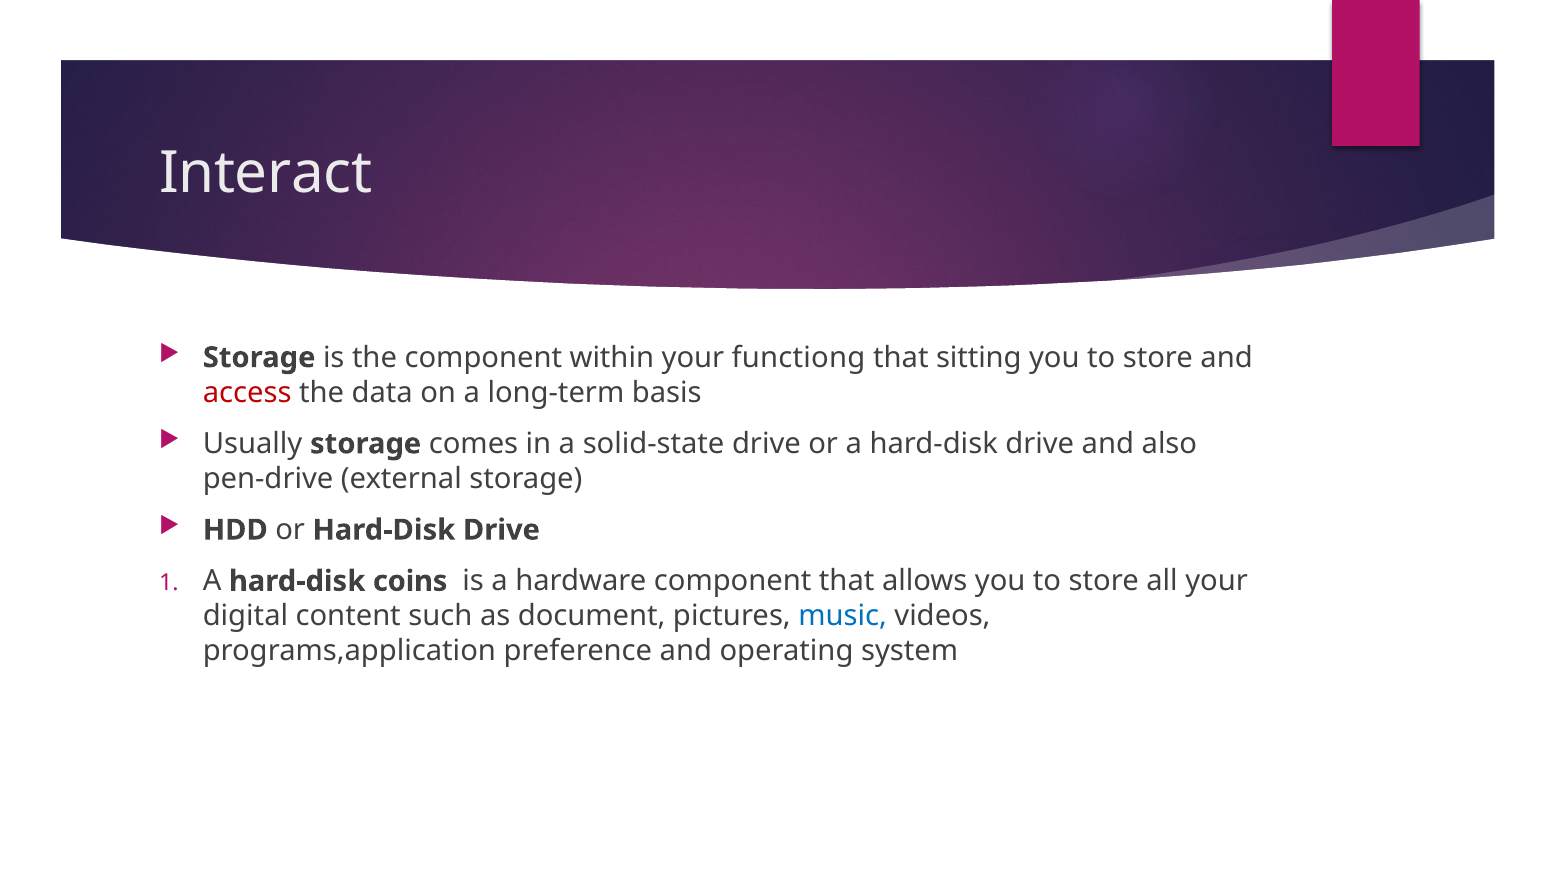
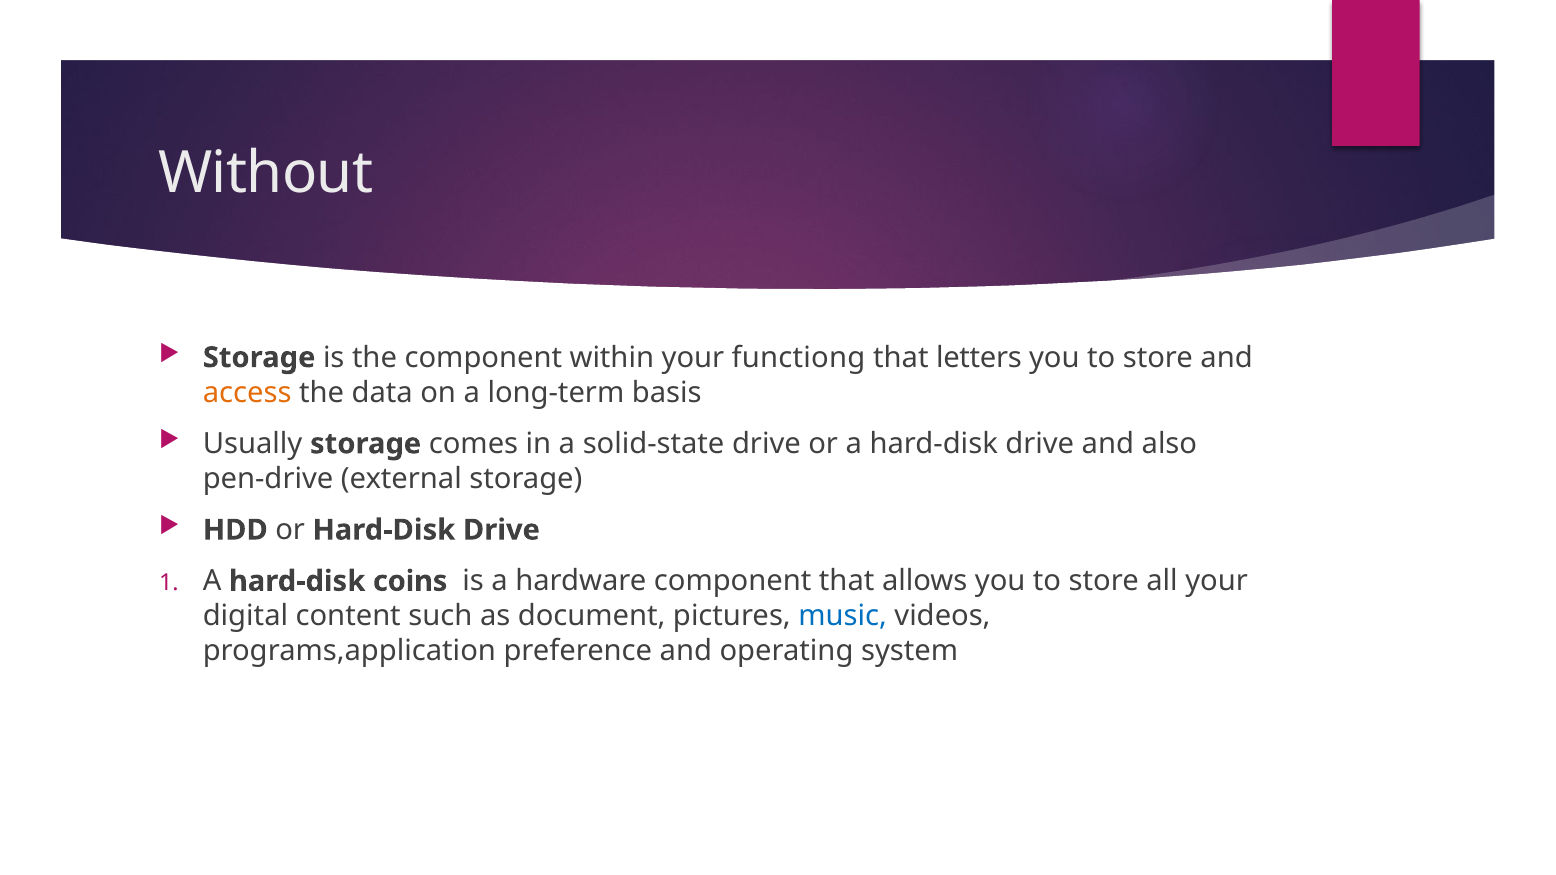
Interact: Interact -> Without (266, 173)
sitting: sitting -> letters (979, 358)
access colour: red -> orange (247, 393)
